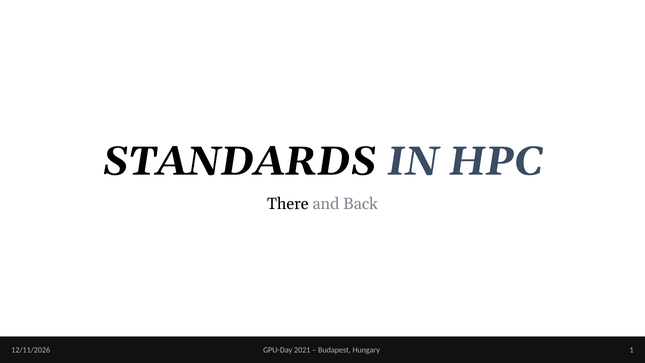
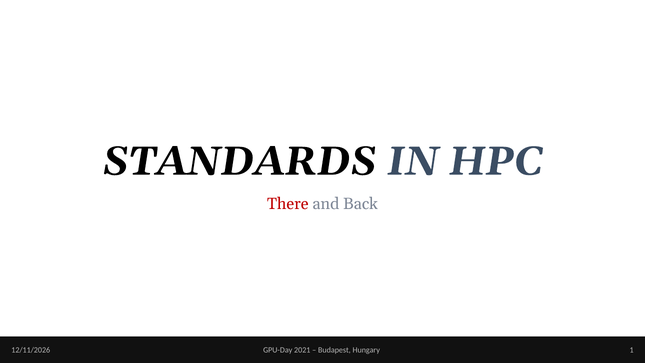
There colour: black -> red (288, 204)
